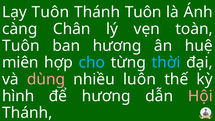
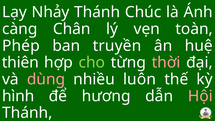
Lạy Tuôn: Tuôn -> Nhảy (51, 12)
Thánh Tuôn: Tuôn -> Chúc (143, 12)
Tuôn: Tuôn -> Phép (21, 46)
ban hương: hương -> truyền (117, 46)
miên: miên -> thiên (20, 62)
cho colour: light blue -> light green (92, 62)
thời colour: light blue -> pink (166, 62)
